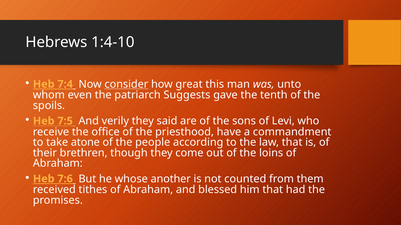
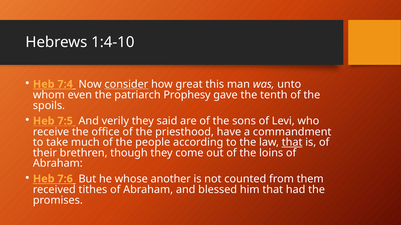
Suggests: Suggests -> Prophesy (187, 95)
atone: atone -> much (85, 143)
that underline: none -> present (292, 143)
